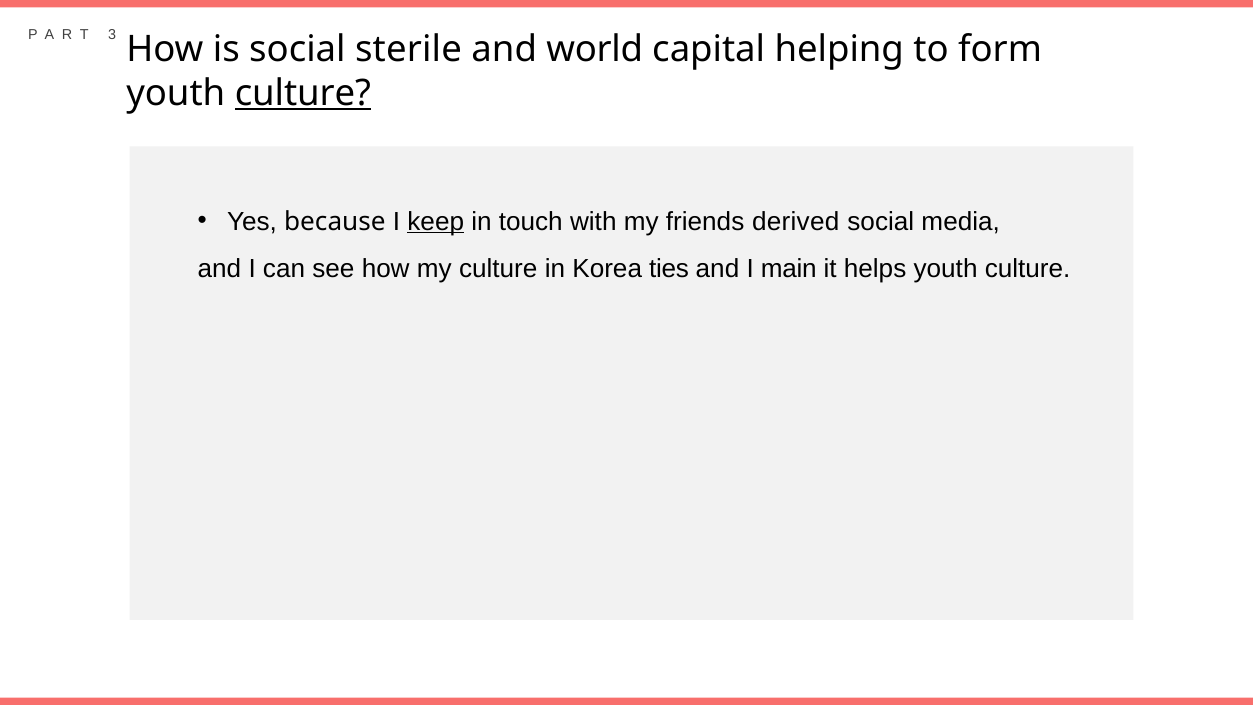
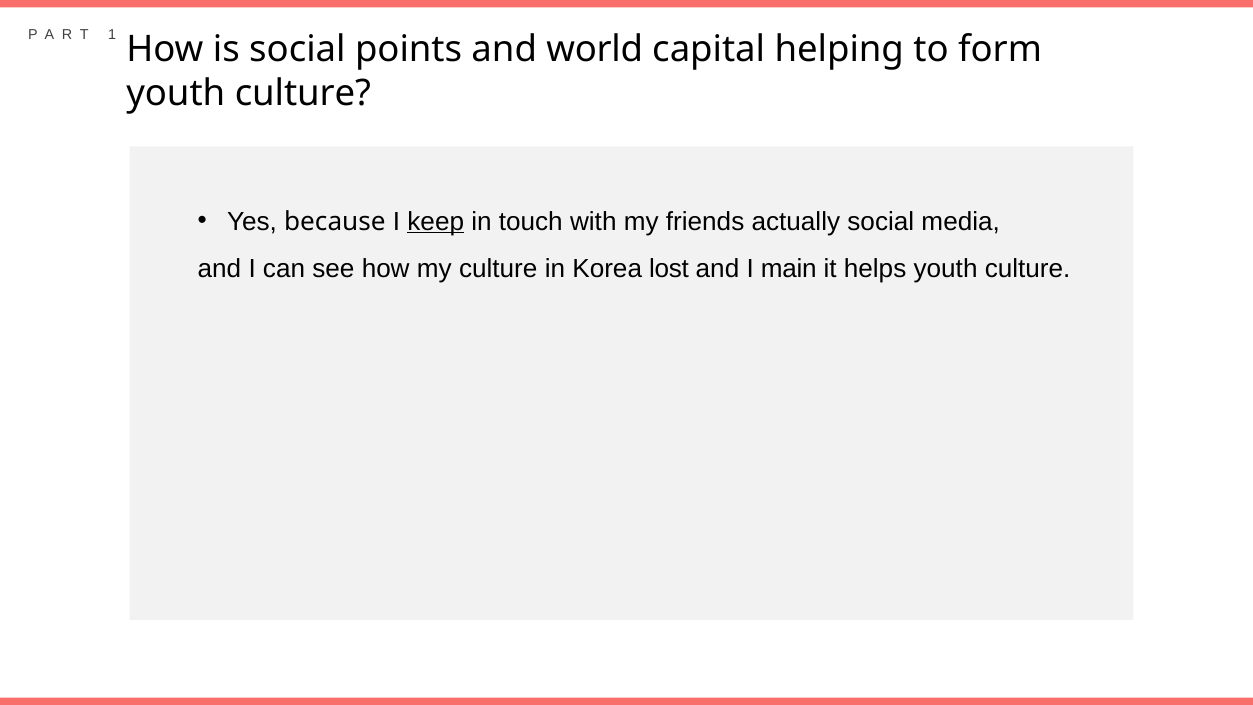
3: 3 -> 1 (112, 35)
sterile: sterile -> points (409, 50)
culture underline: present -> none (303, 93)
derived: derived -> actually (796, 221)
ties: ties -> lost (669, 268)
